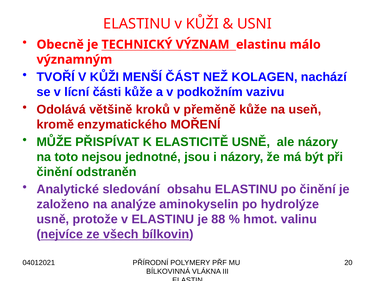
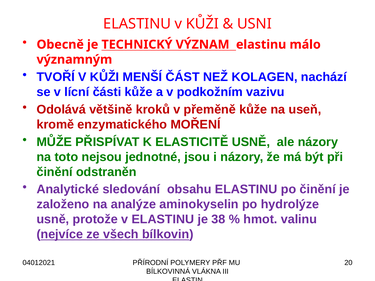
88: 88 -> 38 (218, 220)
